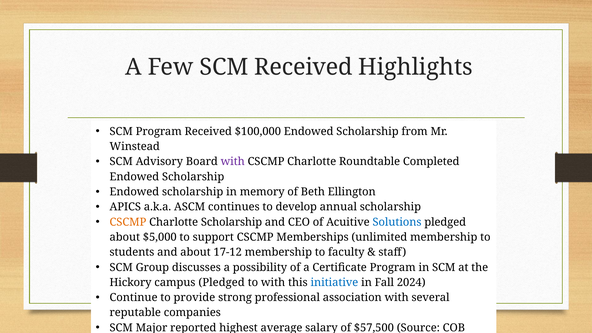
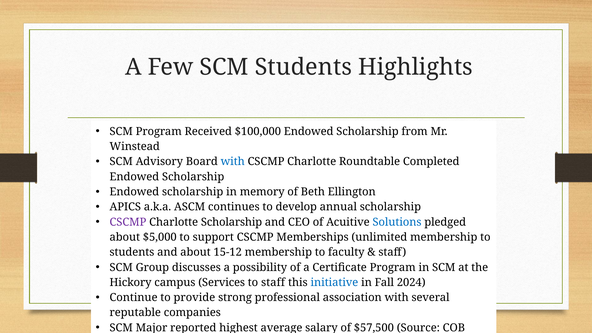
SCM Received: Received -> Students (303, 67)
with colour: purple -> blue (233, 162)
CSCMP colour: orange -> purple (128, 222)
17-12: 17-12 -> 15-12 (228, 252)
campus Pledged: Pledged -> Services (222, 282)
to with: with -> staff (273, 282)
